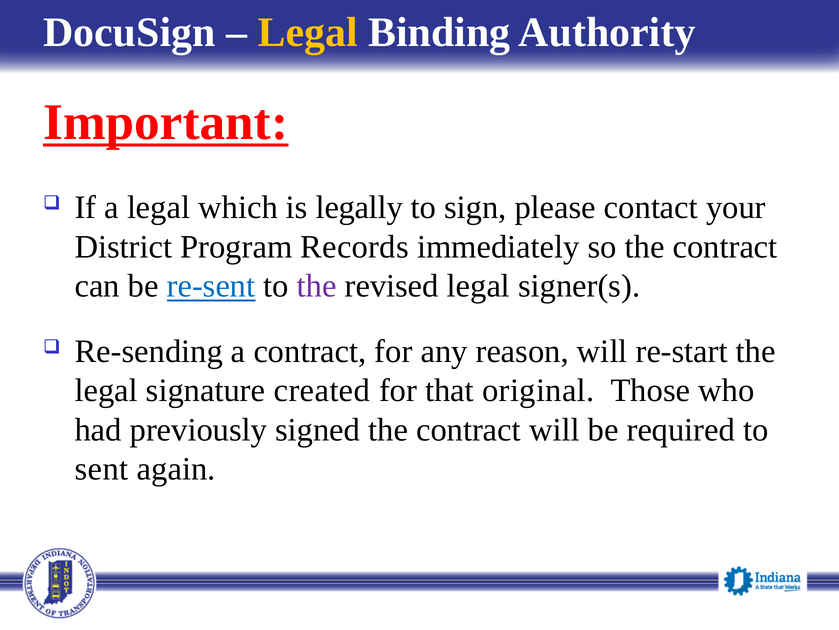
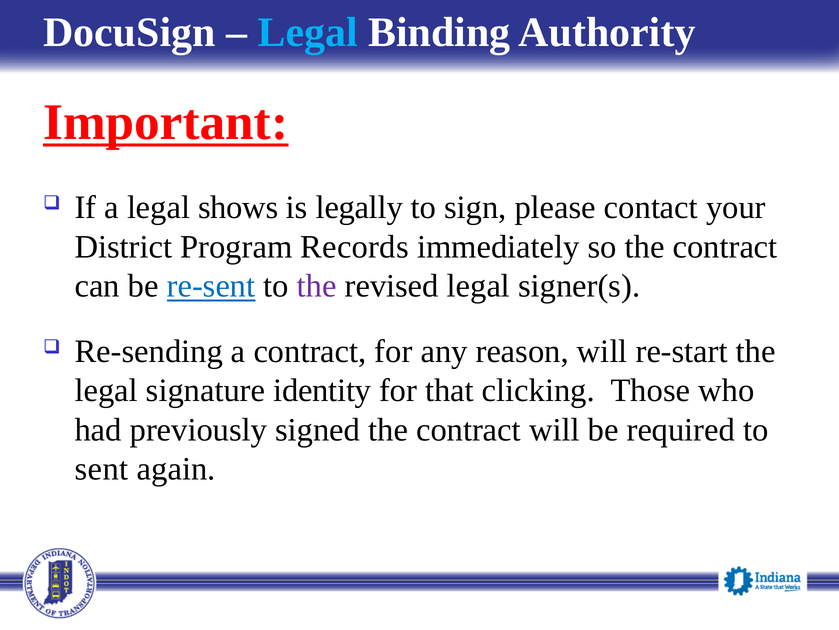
Legal colour: yellow -> light blue (308, 32)
which: which -> shows (238, 207)
created: created -> identity (322, 390)
original: original -> clicking (538, 390)
